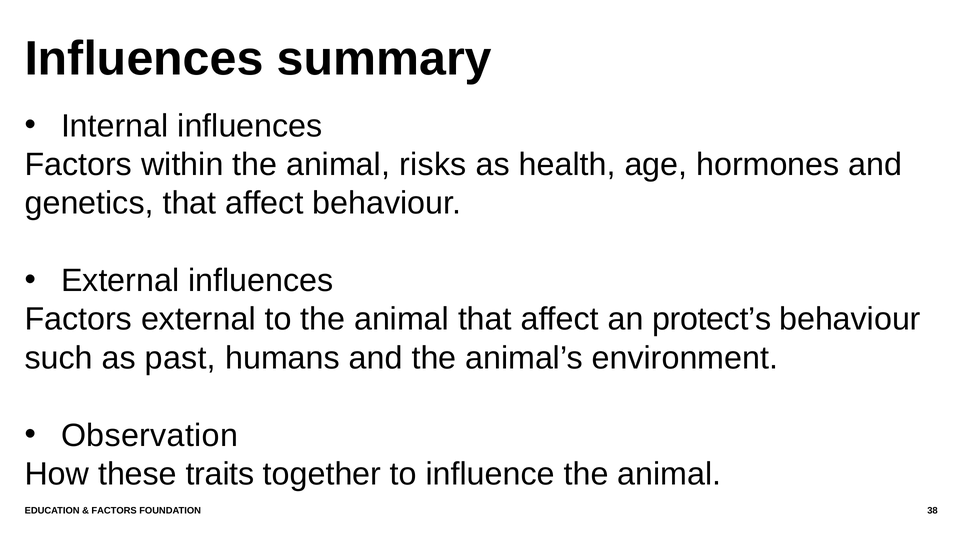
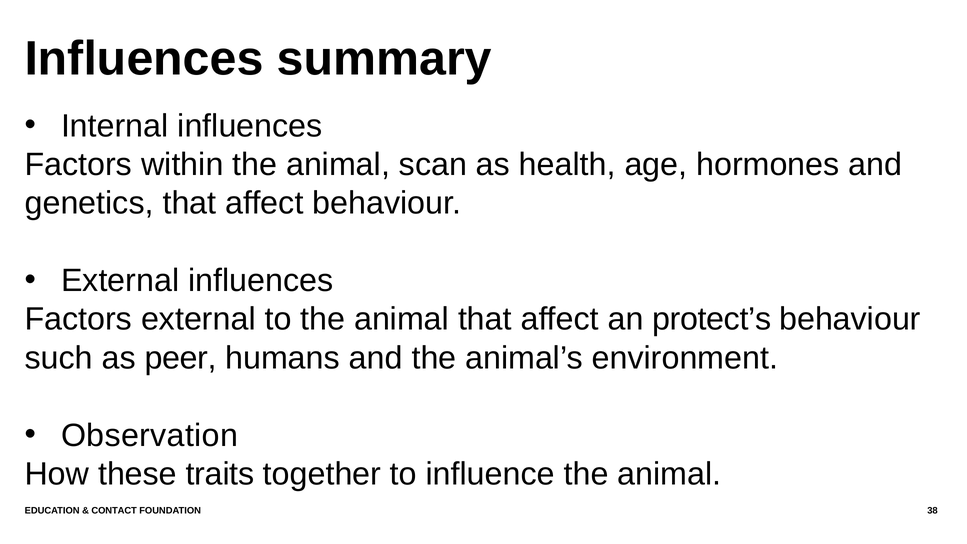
risks: risks -> scan (433, 165)
past: past -> peer (181, 358)
FACTORS: FACTORS -> CONTACT (114, 510)
